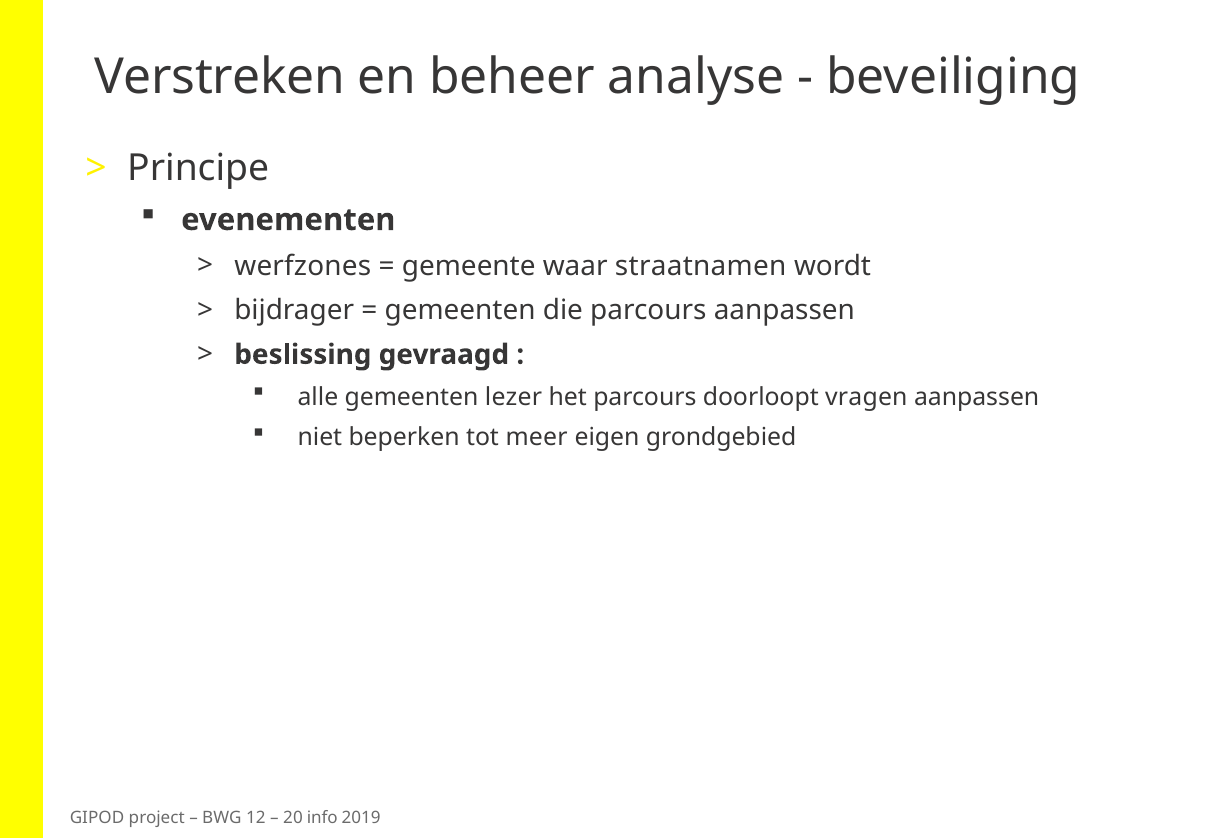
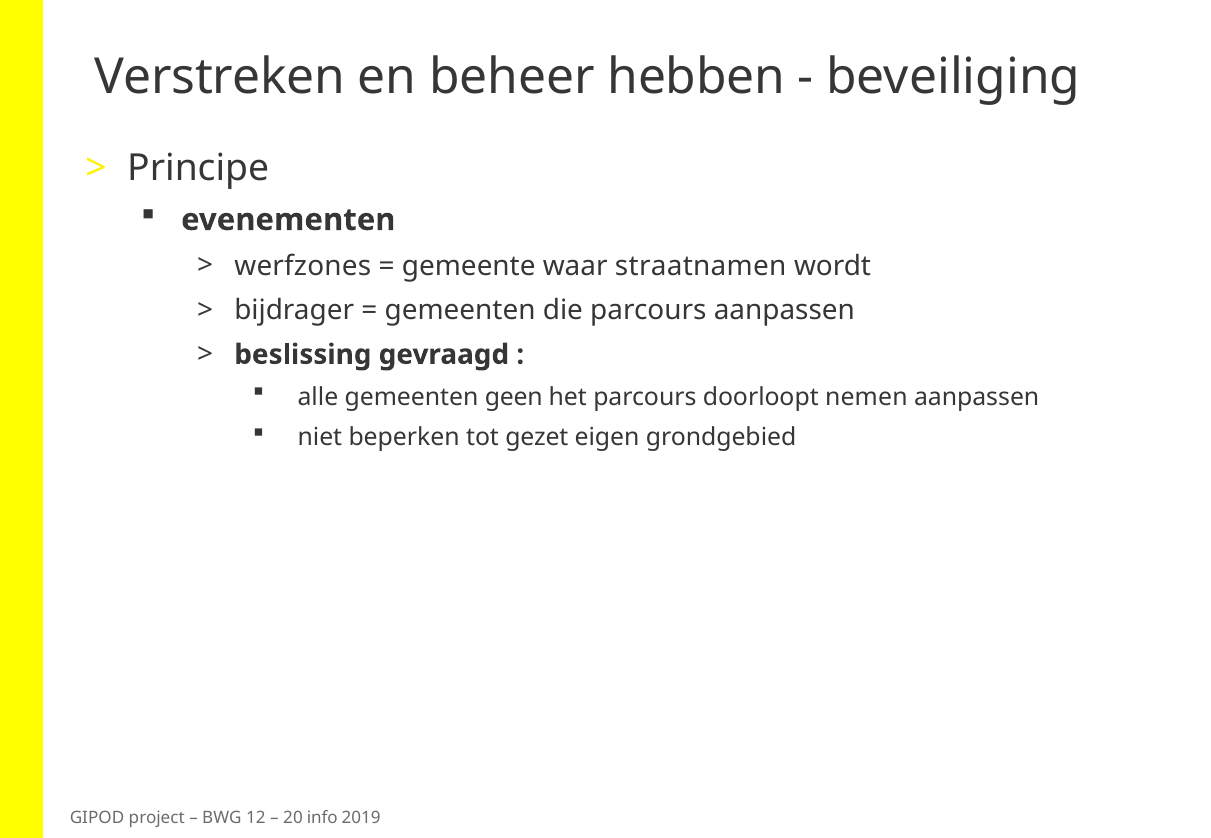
analyse: analyse -> hebben (696, 77)
lezer: lezer -> geen (514, 397)
vragen: vragen -> nemen (866, 397)
meer: meer -> gezet (537, 438)
